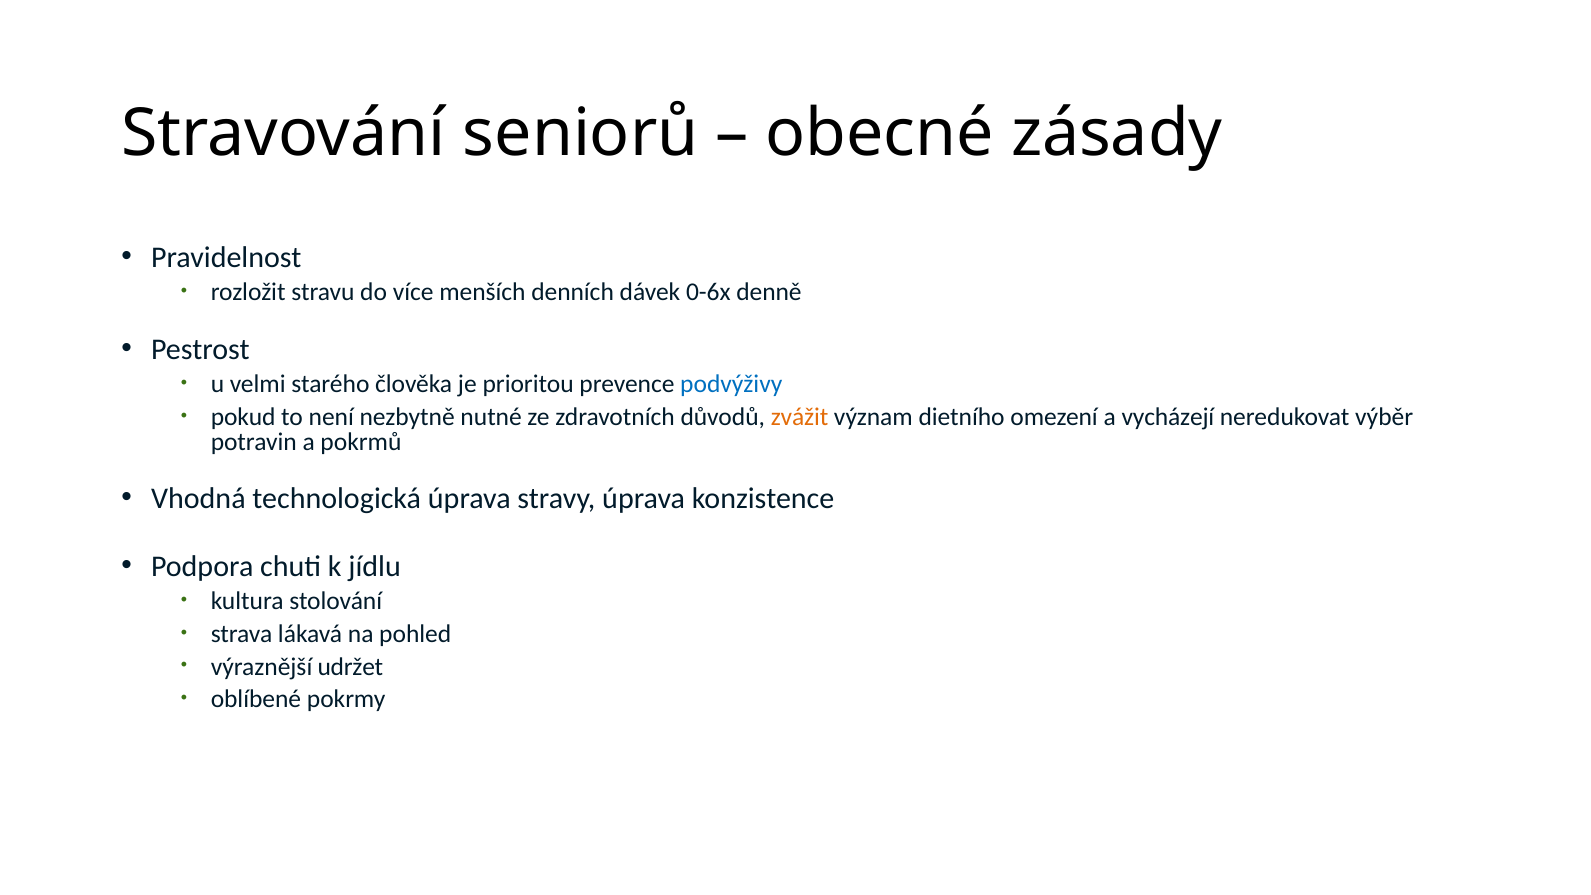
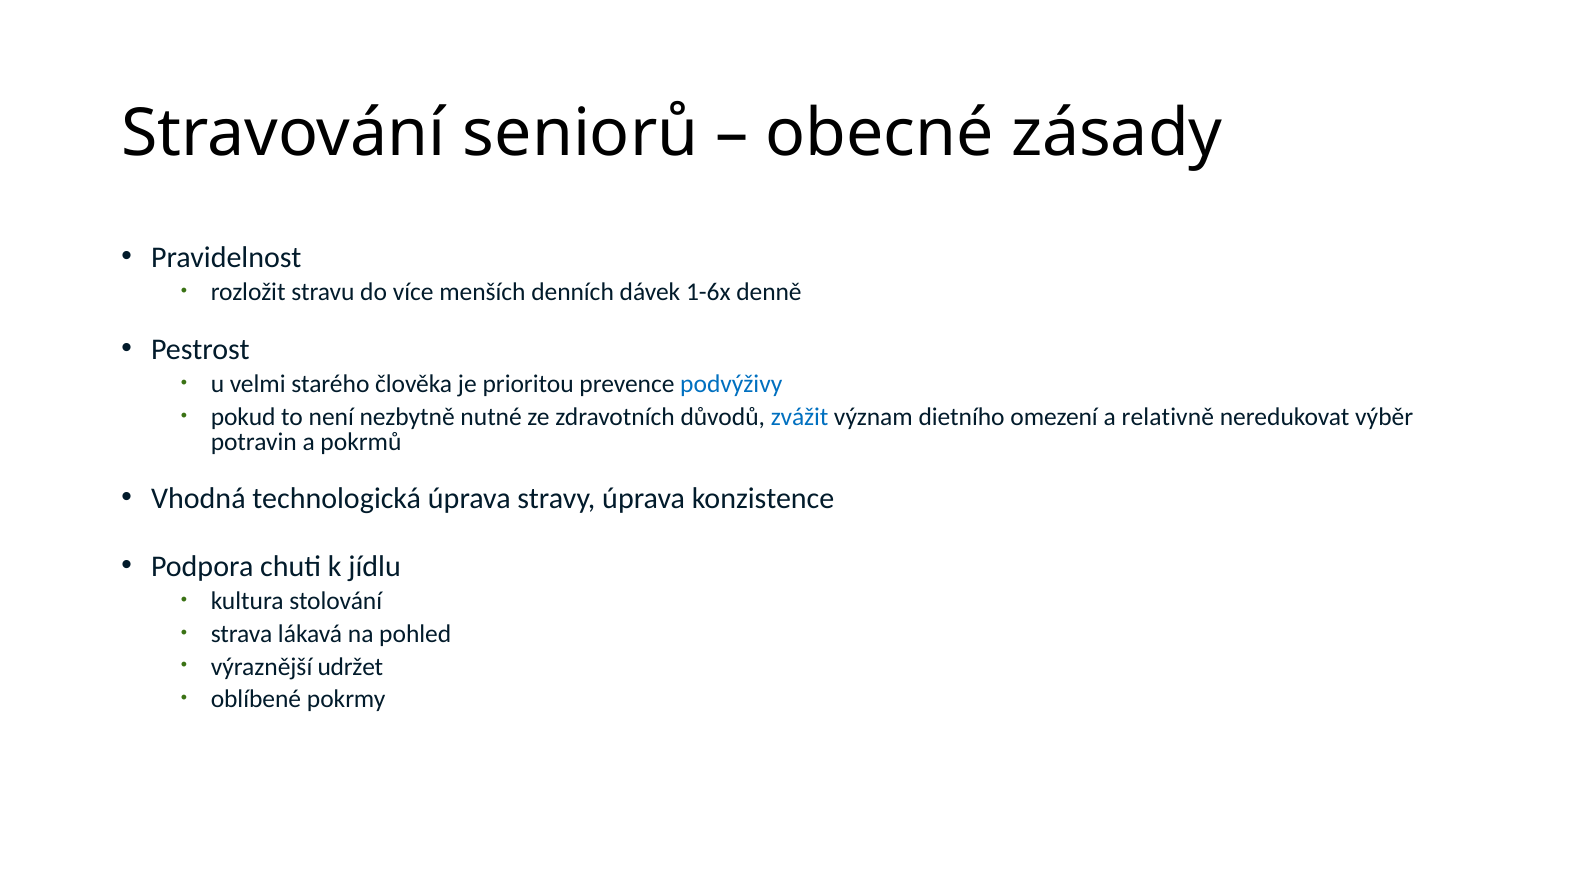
0-6x: 0-6x -> 1-6x (708, 292)
zvážit colour: orange -> blue (800, 417)
vycházejí: vycházejí -> relativně (1168, 417)
